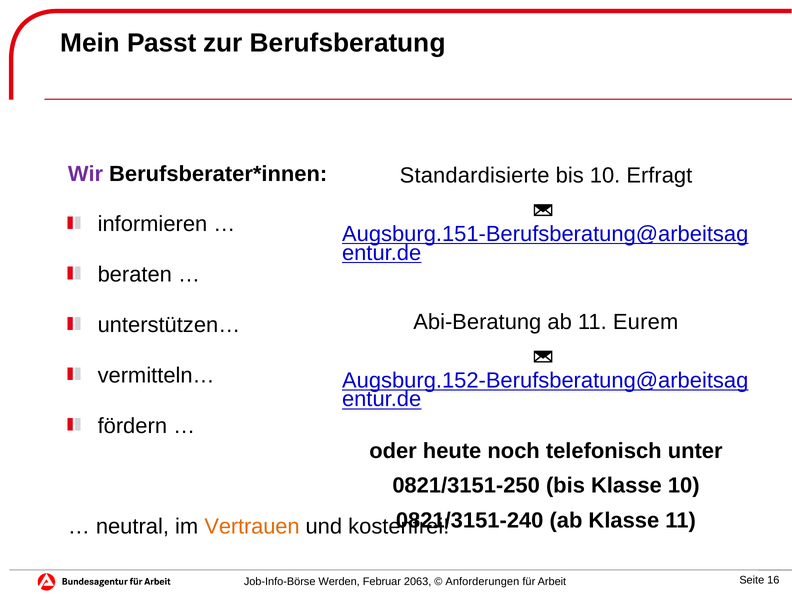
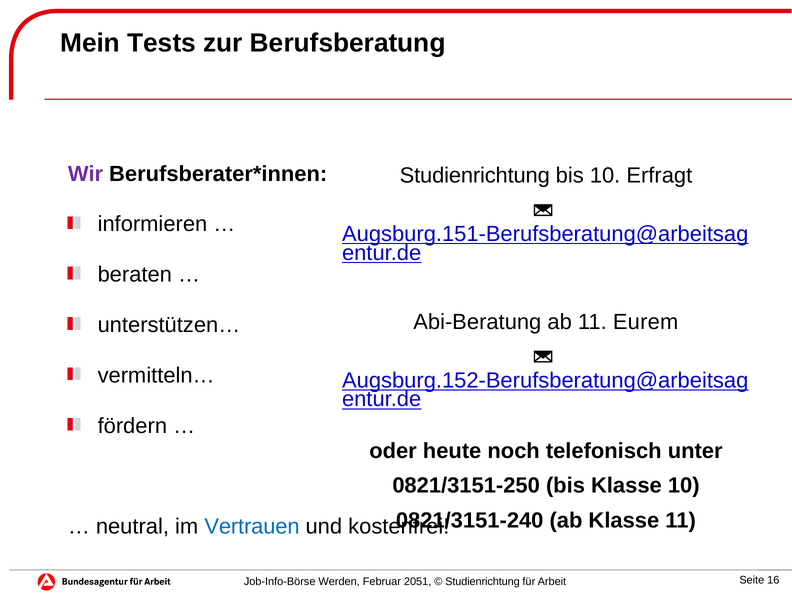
Passt: Passt -> Tests (162, 43)
Standardisierte: Standardisierte -> Studienrichtung (475, 176)
Vertrauen colour: orange -> blue (252, 527)
2063: 2063 -> 2051 (418, 582)
Anforderungen: Anforderungen -> Studienrichtung (482, 582)
